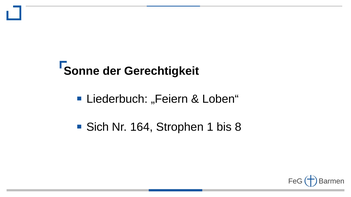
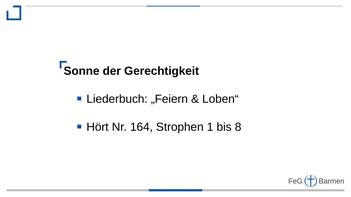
Sich: Sich -> Hört (98, 127)
